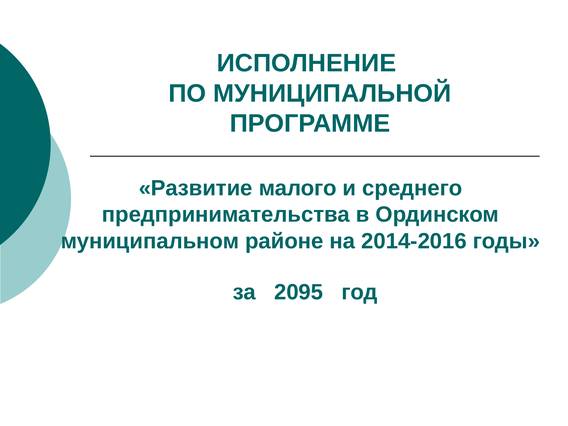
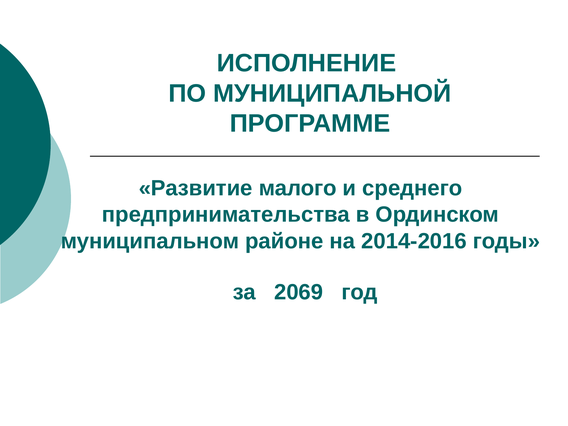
2095: 2095 -> 2069 (299, 292)
